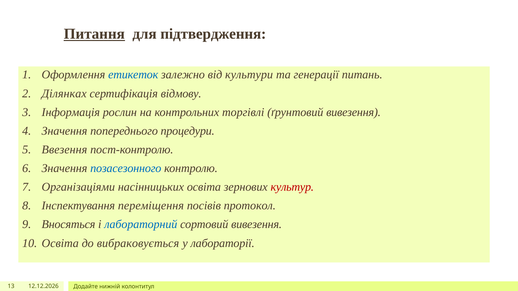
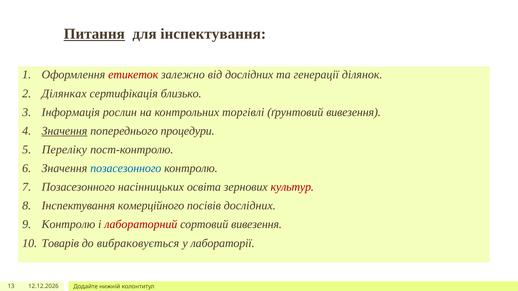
для підтвердження: підтвердження -> інспектування (213, 34)
етикеток colour: blue -> red (133, 75)
від культури: культури -> дослідних (249, 75)
питань: питань -> ділянок (362, 75)
відмову: відмову -> близько (181, 94)
Значення underline: none -> present (64, 131)
Ввезення: Ввезення -> Переліку (64, 150)
Організаціями: Організаціями -> Позасезонного (78, 187)
переміщення: переміщення -> комерційного (151, 206)
посівів протокол: протокол -> дослідних (250, 206)
Вносяться: Вносяться -> Контролю (68, 225)
лабораторний colour: blue -> red (141, 225)
Освіта: Освіта -> Товарів (60, 243)
